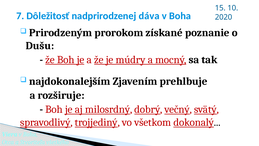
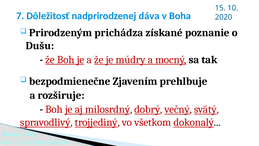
prorokom: prorokom -> prichádza (119, 33)
najdokonalejším: najdokonalejším -> bezpodmienečne (70, 81)
